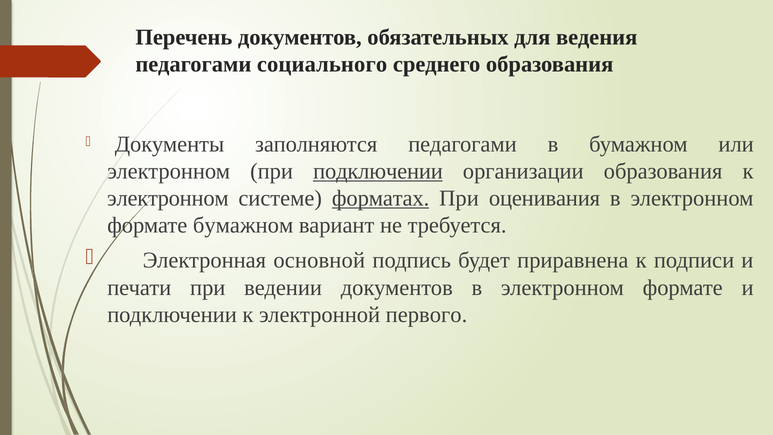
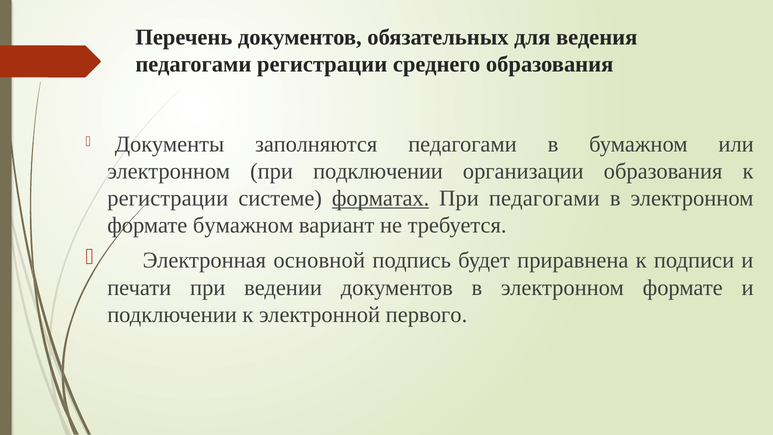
педагогами социального: социального -> регистрации (322, 64)
подключении underline: present -> none (378, 171)
электронном: электронном -> регистрации (168, 198)
При оценивания: оценивания -> педагогами (544, 198)
